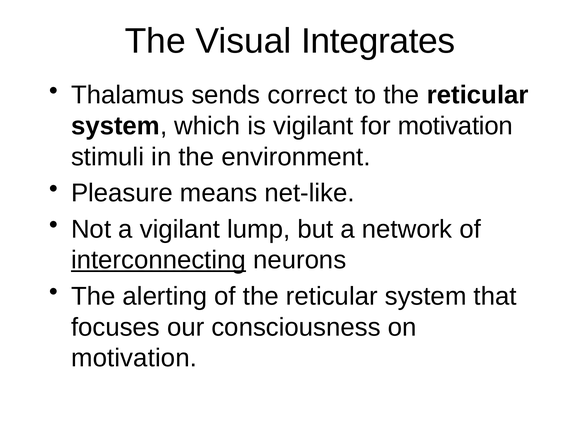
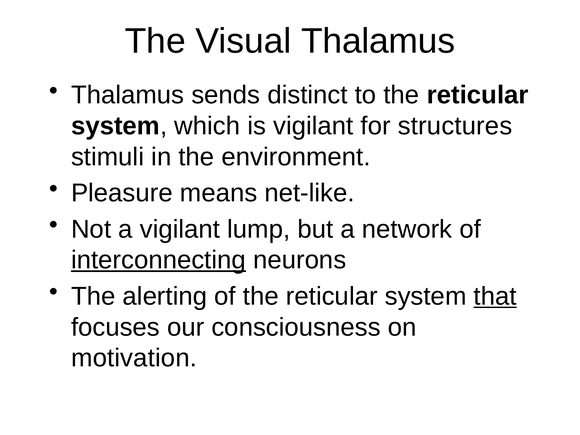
Visual Integrates: Integrates -> Thalamus (378, 41)
correct: correct -> distinct (307, 95)
for motivation: motivation -> structures (455, 126)
that underline: none -> present (495, 296)
